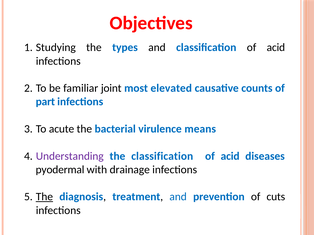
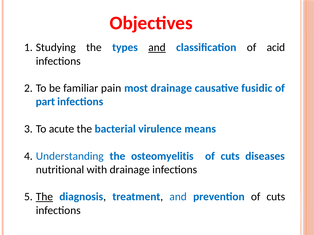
and underline: none -> present (157, 48)
joint: joint -> pain (111, 88)
most elevated: elevated -> drainage (171, 88)
counts: counts -> fusidic (257, 88)
Understanding colour: purple -> blue (70, 156)
the classification: classification -> osteomyelitis (162, 156)
acid: acid -> cuts (230, 156)
pyodermal: pyodermal -> nutritional (60, 170)
